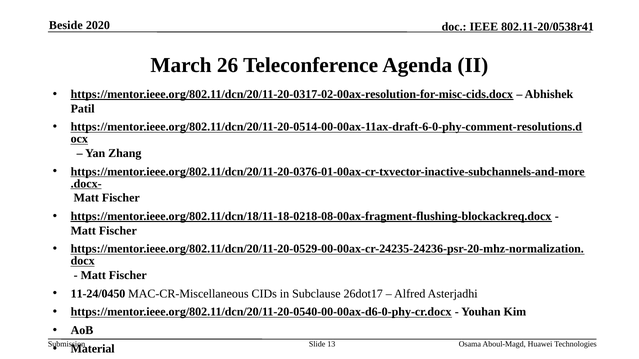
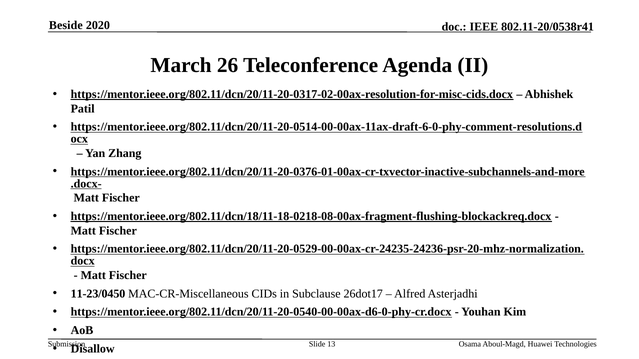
11-24/0450: 11-24/0450 -> 11-23/0450 (98, 294)
Material: Material -> Disallow (93, 349)
